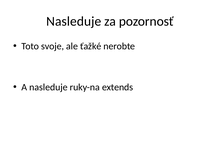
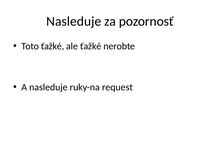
Toto svoje: svoje -> ťažké (53, 46)
extends: extends -> request (117, 87)
